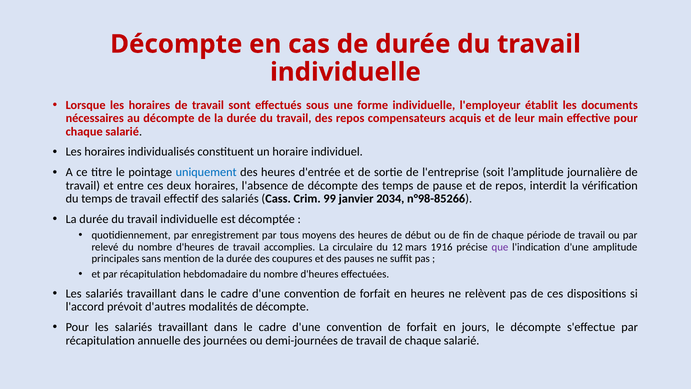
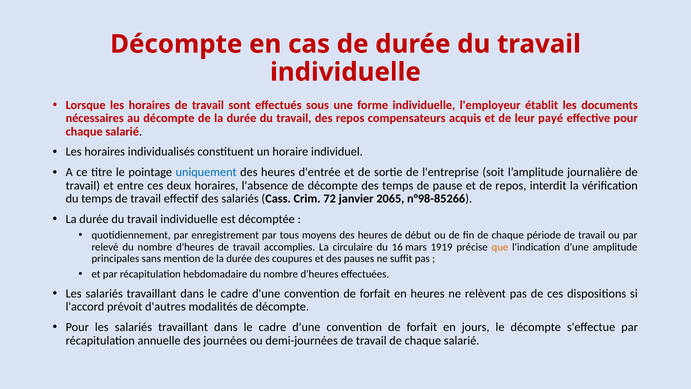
main: main -> payé (551, 118)
99: 99 -> 72 (330, 199)
2034: 2034 -> 2065 (390, 199)
12: 12 -> 16 (397, 247)
1916: 1916 -> 1919 (442, 247)
que colour: purple -> orange (500, 247)
